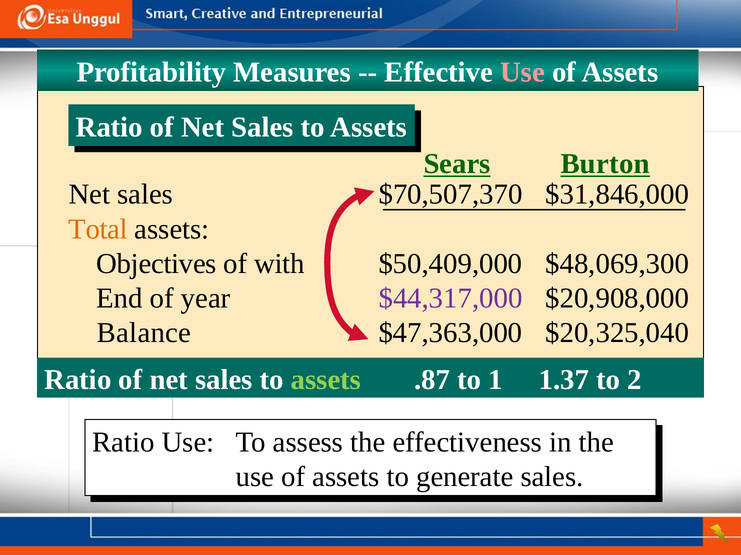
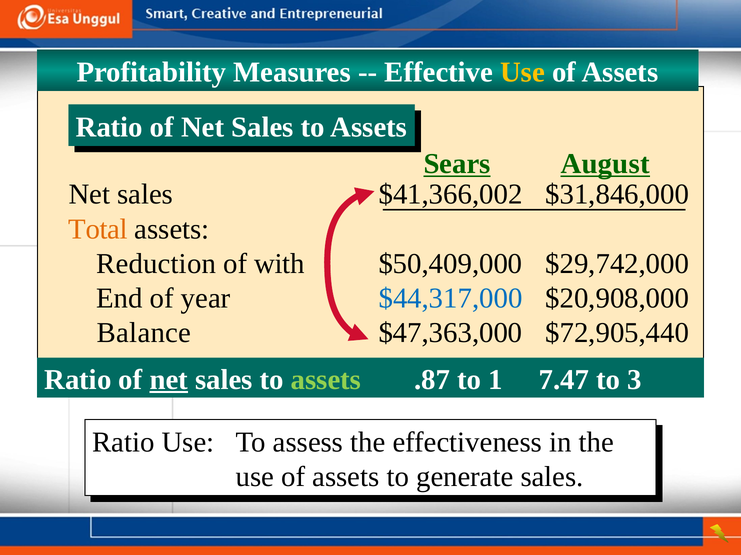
Use colour: pink -> yellow (523, 72)
Burton: Burton -> August (605, 164)
$70,507,370: $70,507,370 -> $41,366,002 (451, 195)
Objectives: Objectives -> Reduction (156, 264)
$48,069,300: $48,069,300 -> $29,742,000 (617, 264)
$44,317,000 colour: purple -> blue (451, 299)
$20,325,040: $20,325,040 -> $72,905,440 (617, 333)
net underline: none -> present (169, 380)
1.37: 1.37 -> 7.47 (564, 380)
2: 2 -> 3 (635, 380)
